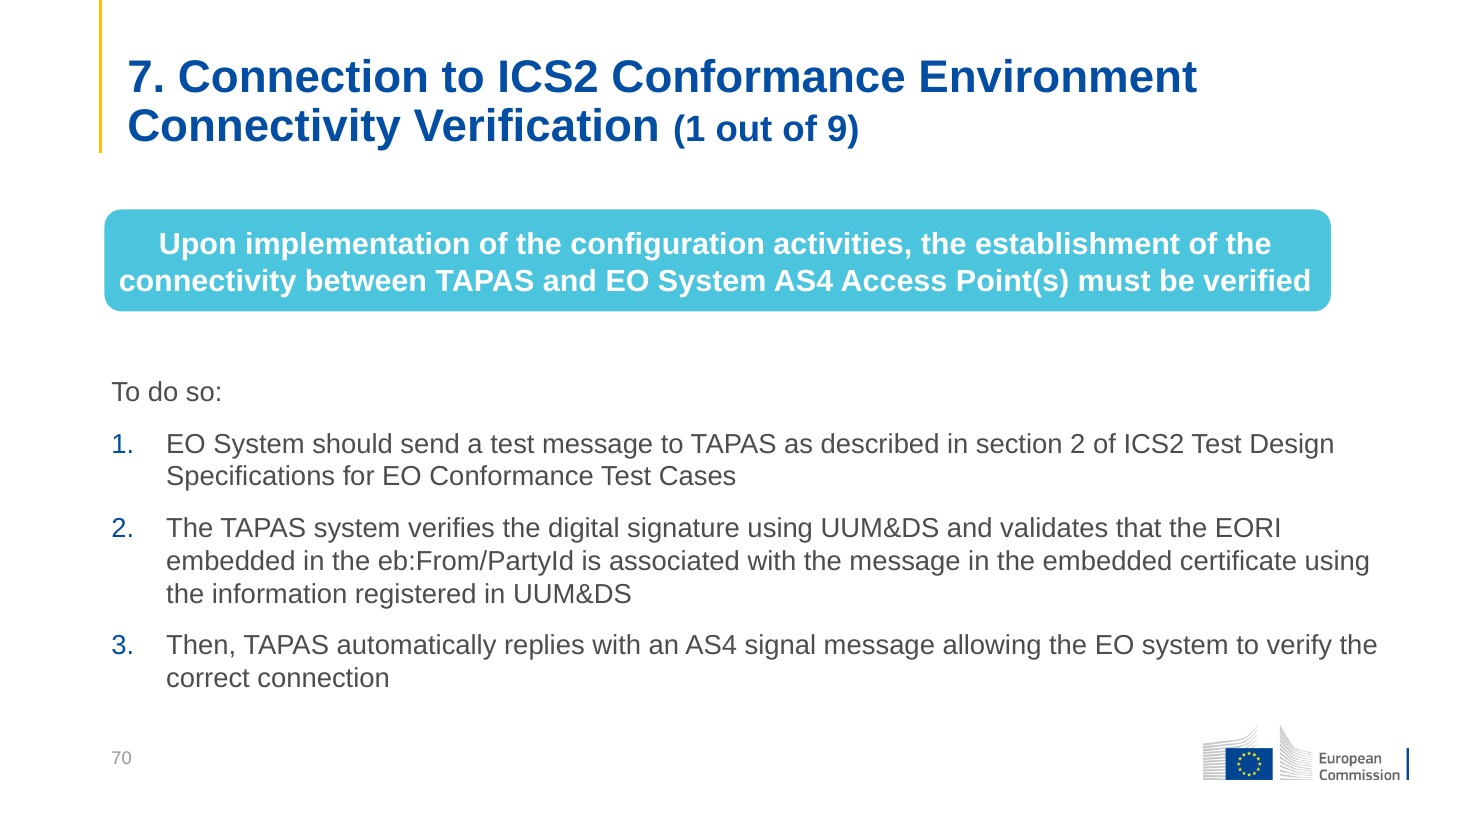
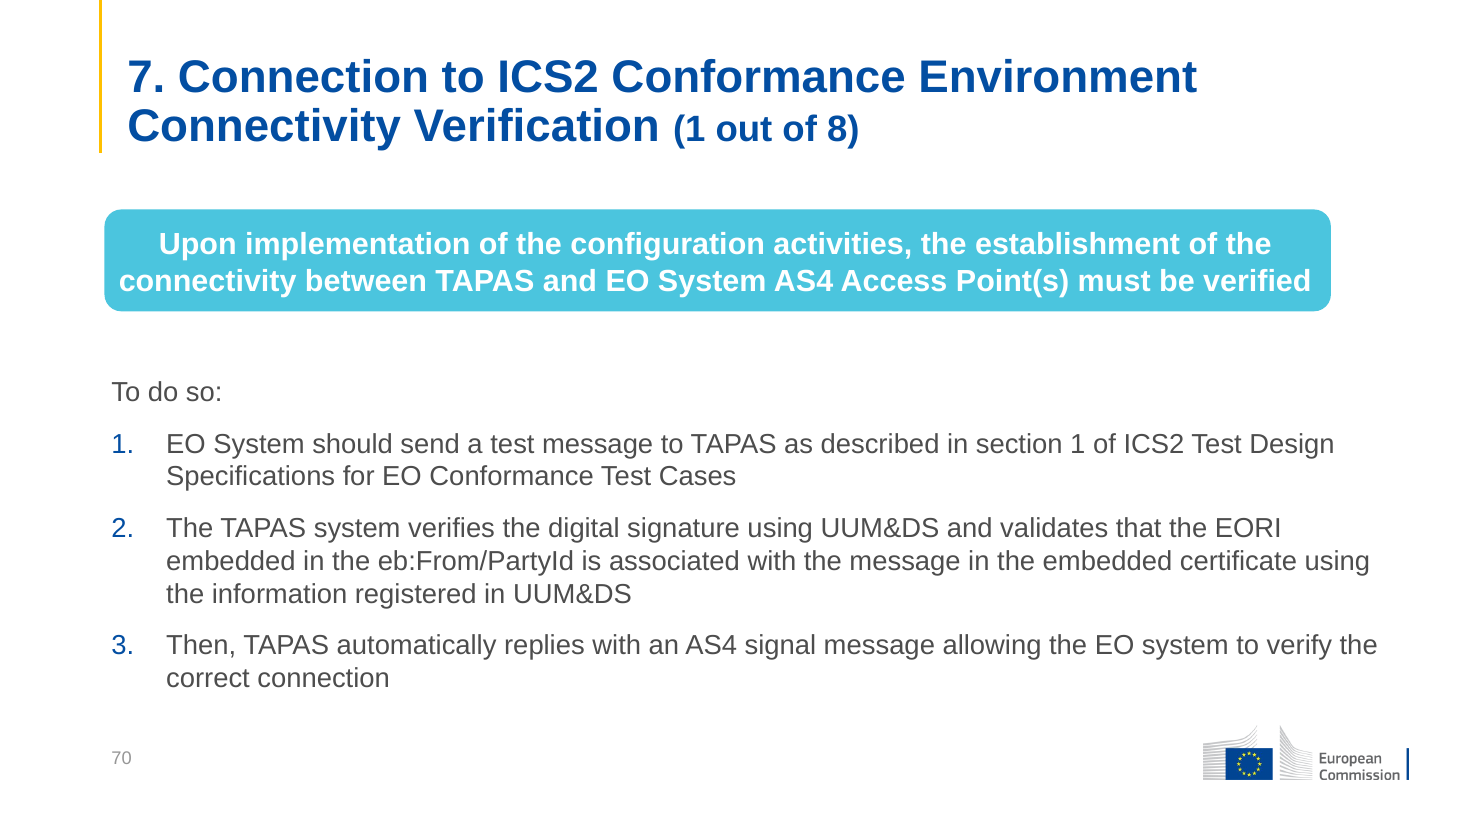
9: 9 -> 8 (843, 130)
section 2: 2 -> 1 (1078, 444)
